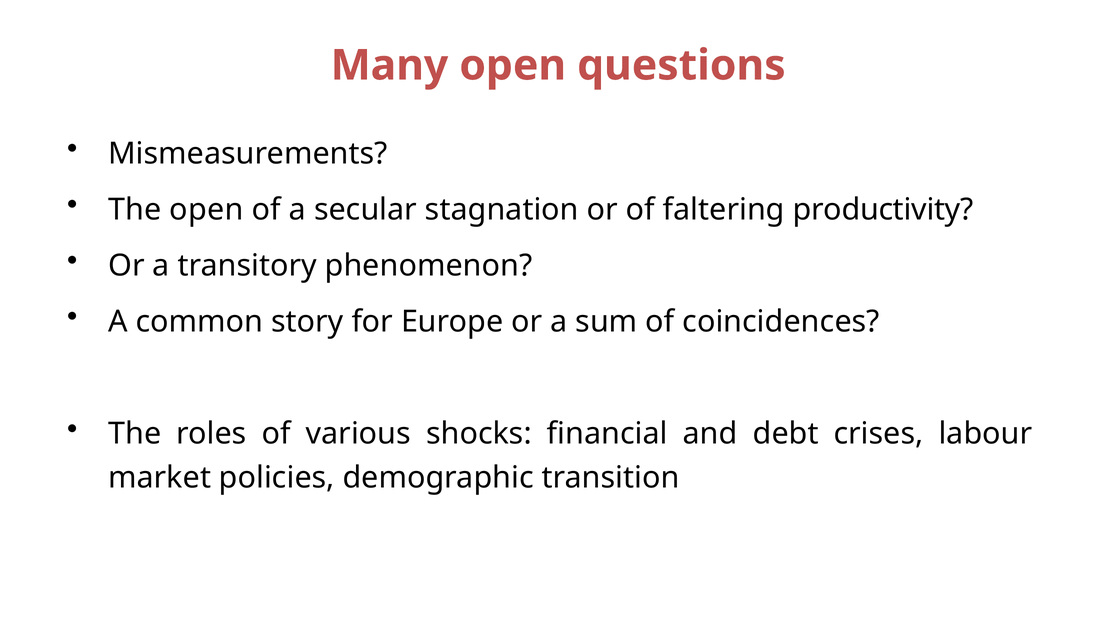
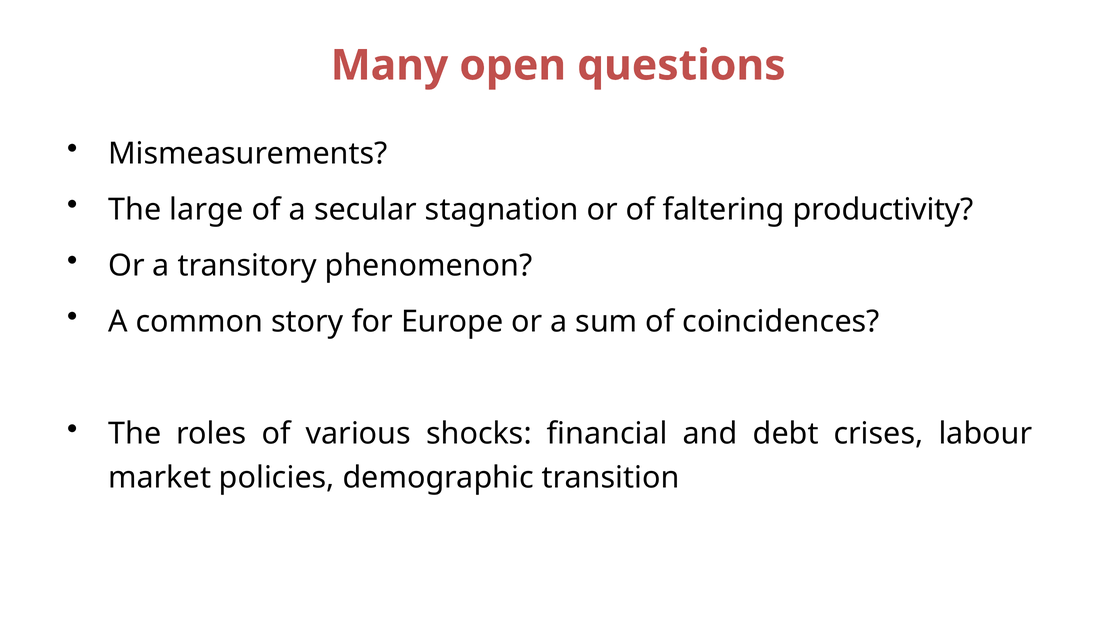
The open: open -> large (206, 210)
